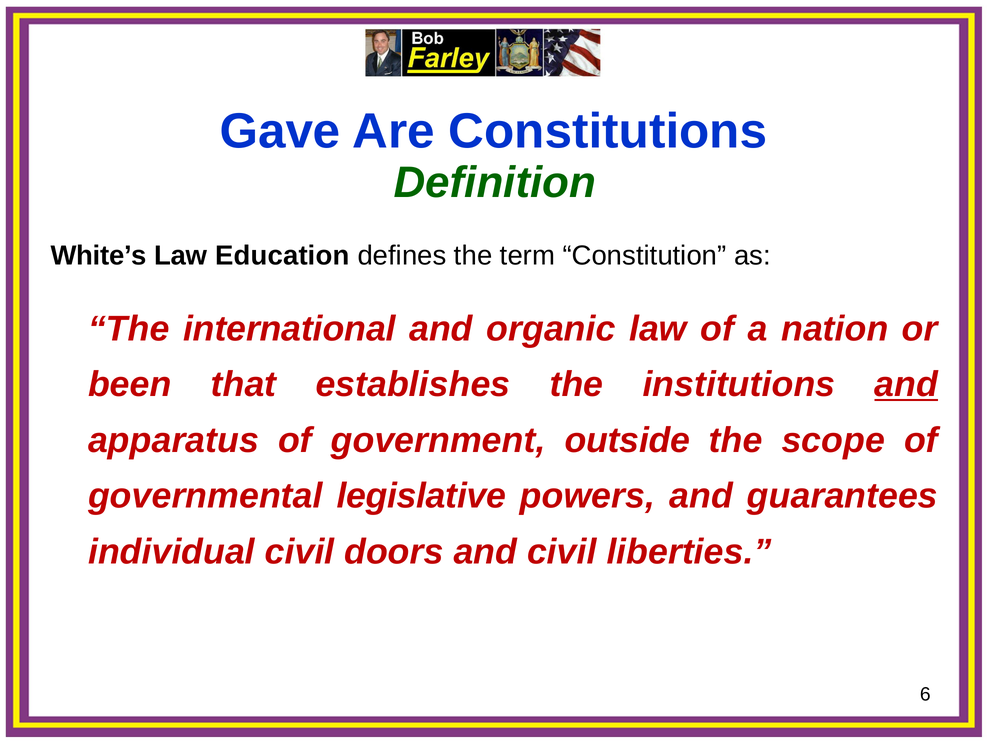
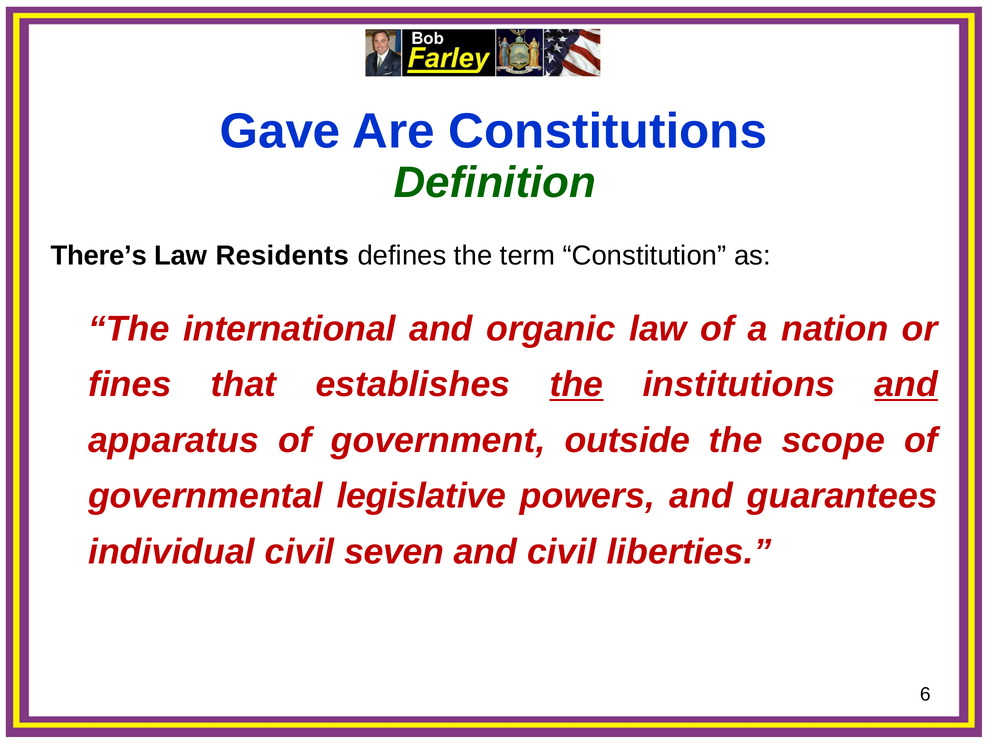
White’s: White’s -> There’s (99, 256)
Education: Education -> Residents (282, 256)
been: been -> fines (130, 384)
the underline: none -> present (576, 384)
doors: doors -> seven (394, 551)
